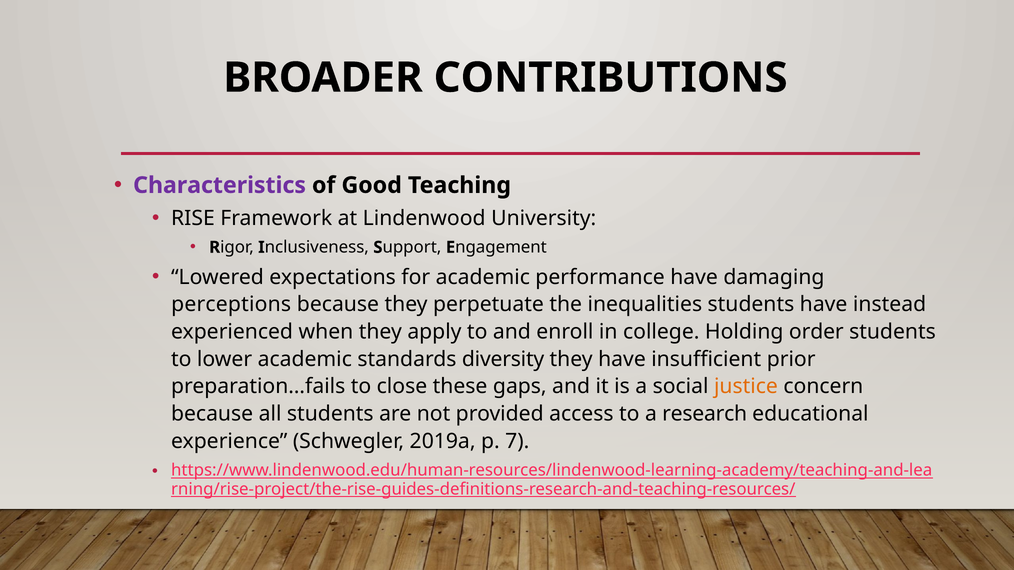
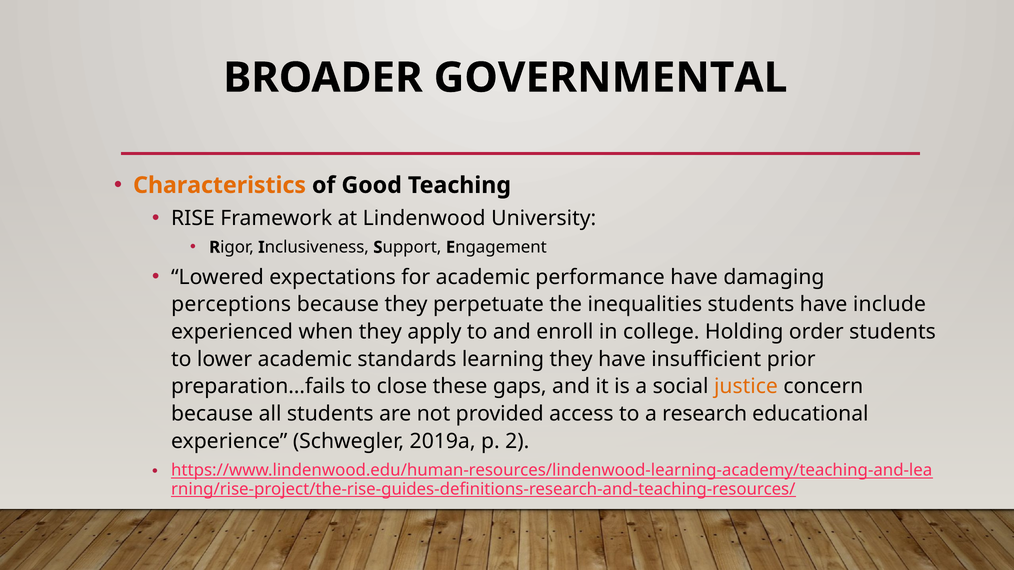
CONTRIBUTIONS: CONTRIBUTIONS -> GOVERNMENTAL (611, 78)
Characteristics colour: purple -> orange (220, 185)
instead: instead -> include (889, 305)
diversity: diversity -> learning (503, 359)
7: 7 -> 2 (517, 442)
